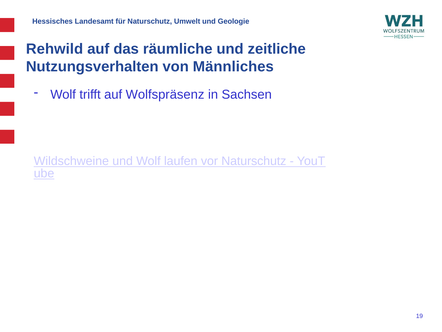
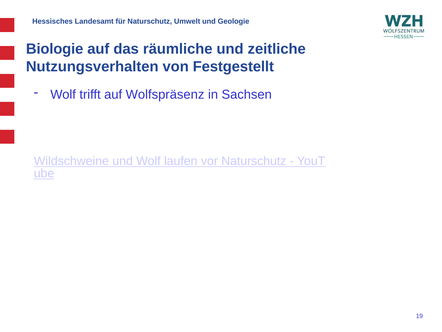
Rehwild: Rehwild -> Biologie (55, 49)
Männliches: Männliches -> Festgestellt (233, 67)
